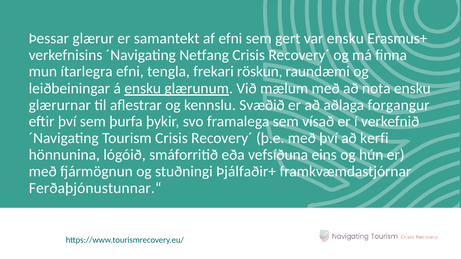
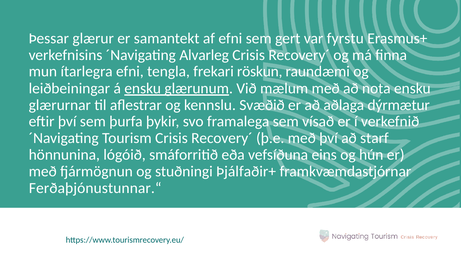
var ensku: ensku -> fyrstu (345, 38)
Netfang: Netfang -> Alvarleg (204, 55)
forgangur: forgangur -> dýrmætur (399, 105)
kerfi: kerfi -> starf (374, 138)
